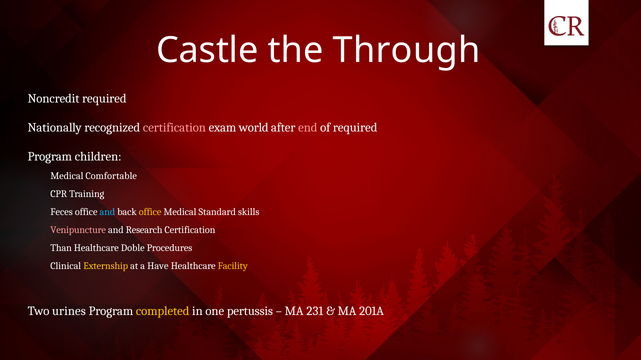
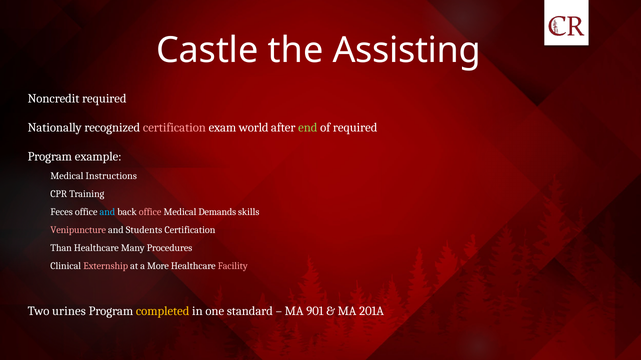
Through: Through -> Assisting (407, 50)
end colour: pink -> light green (308, 128)
children: children -> example (98, 157)
Comfortable: Comfortable -> Instructions (111, 176)
office colour: yellow -> pink (150, 212)
Standard: Standard -> Demands (217, 212)
Research: Research -> Students (144, 230)
Doble: Doble -> Many (133, 248)
Externship colour: yellow -> pink (106, 266)
Have: Have -> More (158, 266)
Facility colour: yellow -> pink (233, 266)
pertussis: pertussis -> standard (250, 312)
231: 231 -> 901 (315, 312)
